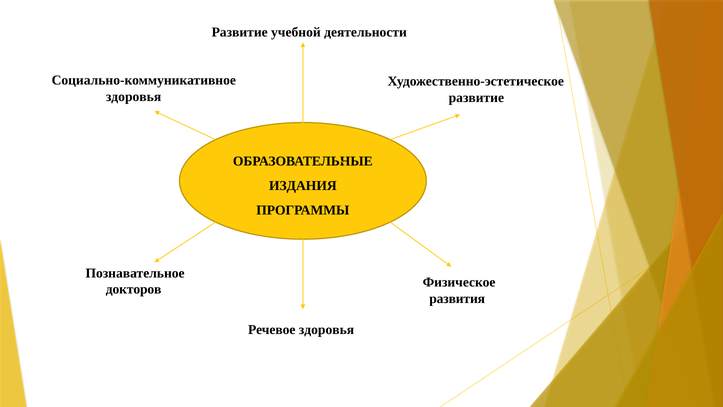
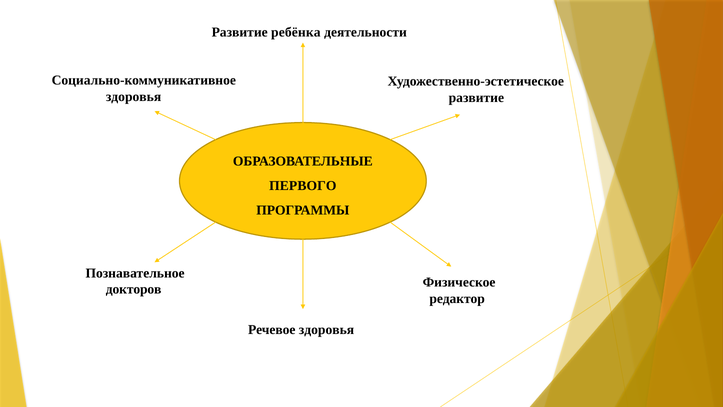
учебной: учебной -> ребёнка (296, 32)
ИЗДАНИЯ: ИЗДАНИЯ -> ПЕРВОГО (303, 186)
развития: развития -> редактор (457, 299)
